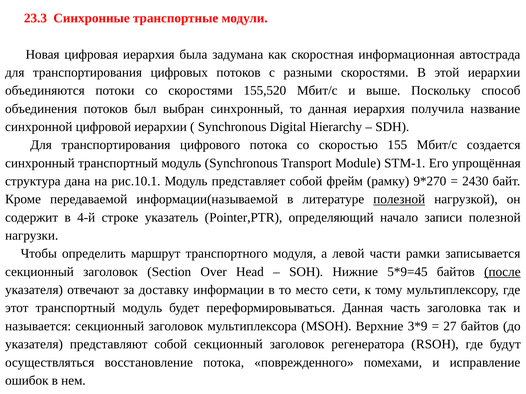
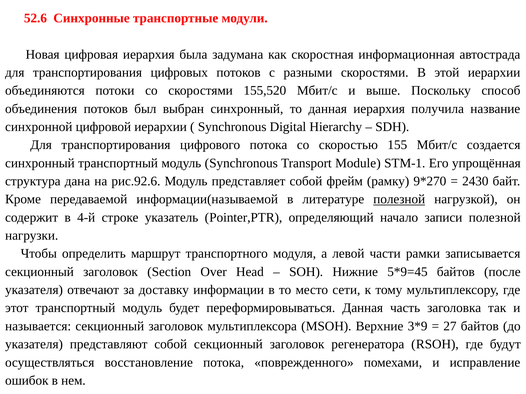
23.3: 23.3 -> 52.6 (35, 18)
рис.10.1: рис.10.1 -> рис.92.6 (136, 181)
после underline: present -> none (502, 272)
